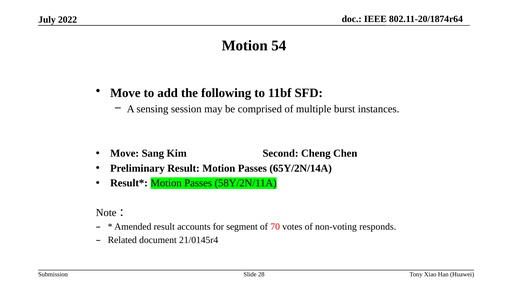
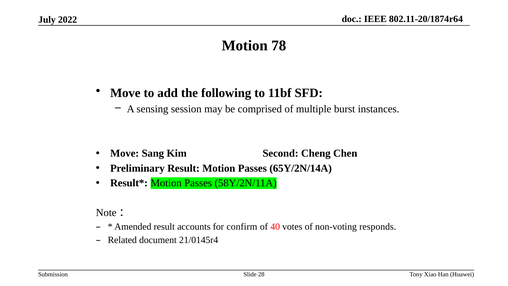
54: 54 -> 78 (279, 45)
segment: segment -> confirm (242, 227)
70: 70 -> 40 (275, 227)
